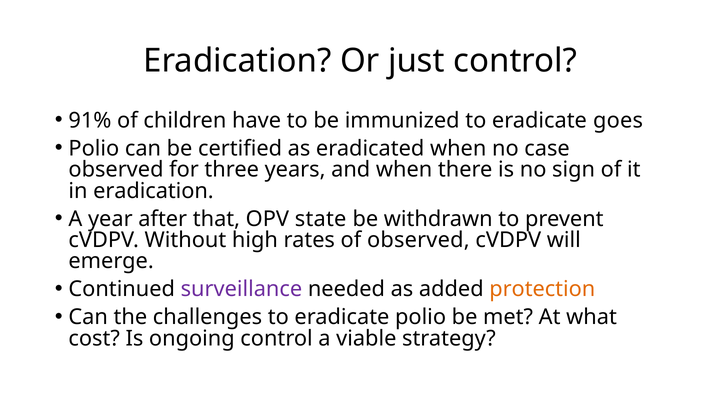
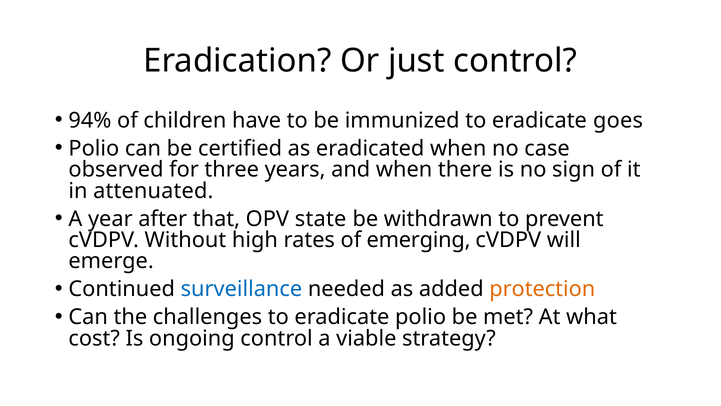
91%: 91% -> 94% (90, 120)
in eradication: eradication -> attenuated (153, 191)
of observed: observed -> emerging (419, 240)
surveillance colour: purple -> blue (241, 289)
